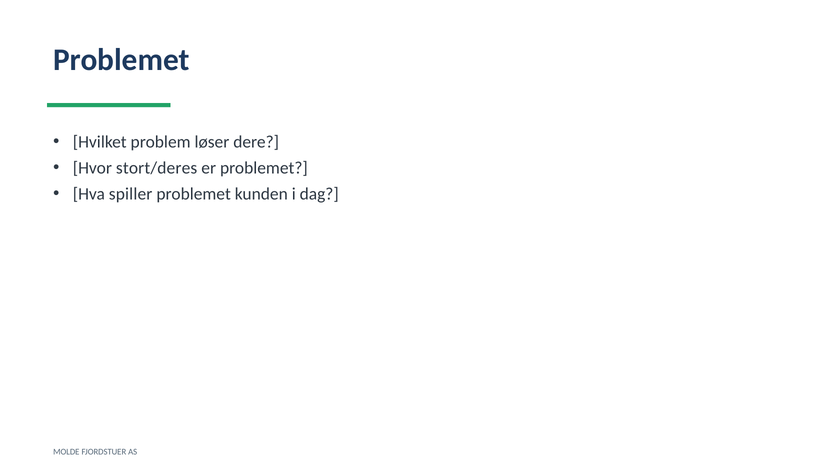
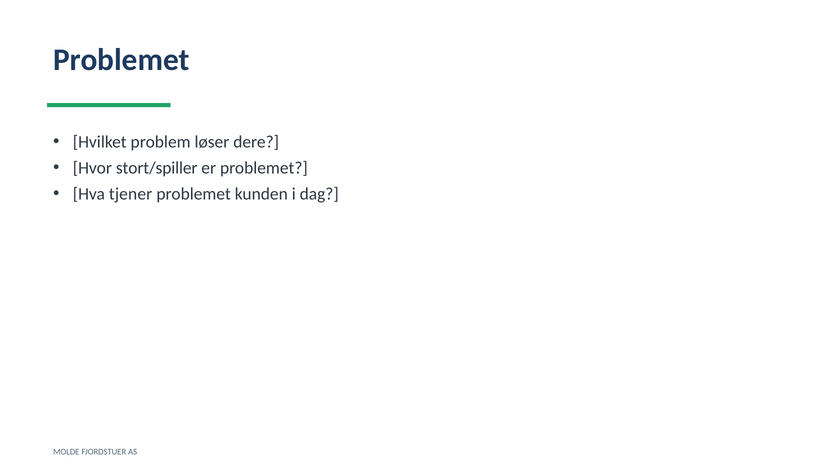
stort/deres: stort/deres -> stort/spiller (157, 168)
spiller: spiller -> tjener (131, 194)
